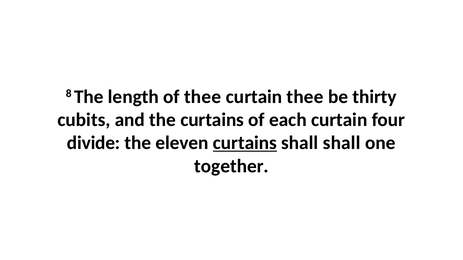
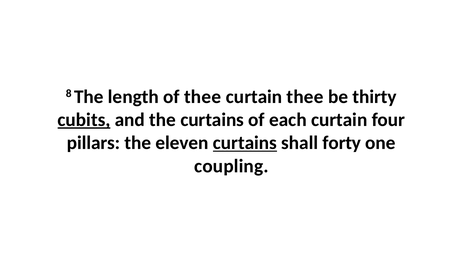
cubits underline: none -> present (84, 120)
divide: divide -> pillars (94, 143)
shall shall: shall -> forty (342, 143)
together: together -> coupling (231, 166)
